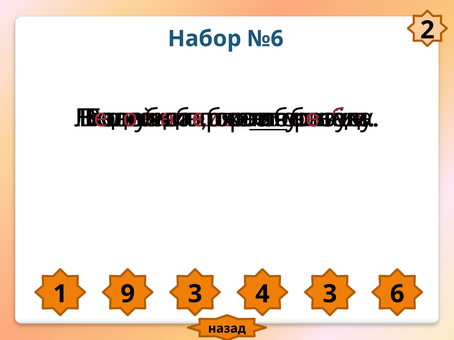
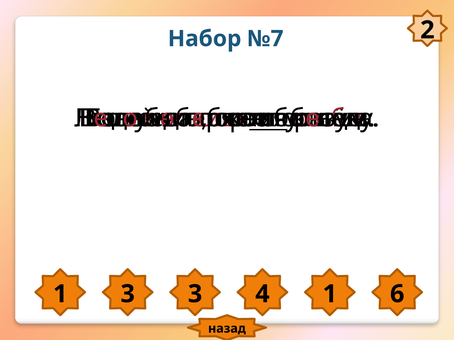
№6: №6 -> №7 (265, 39)
1 9: 9 -> 3 (128, 294)
4 3: 3 -> 1 (330, 294)
